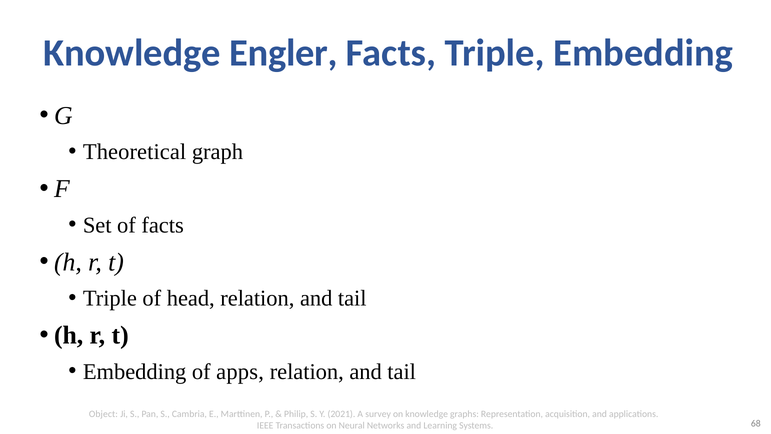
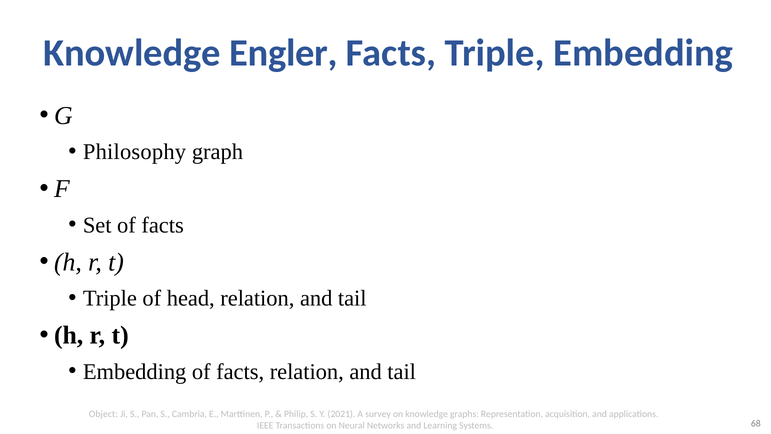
Theoretical: Theoretical -> Philosophy (135, 152)
Embedding of apps: apps -> facts (240, 371)
